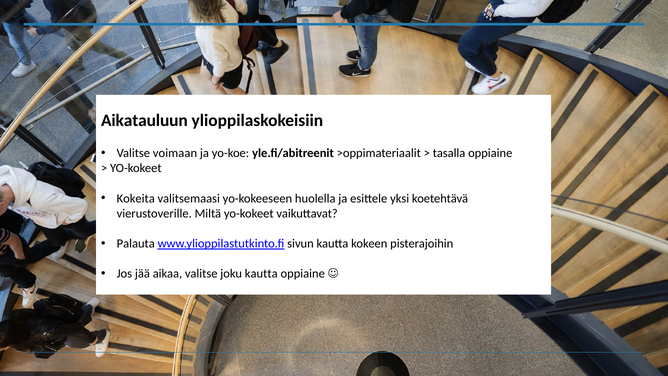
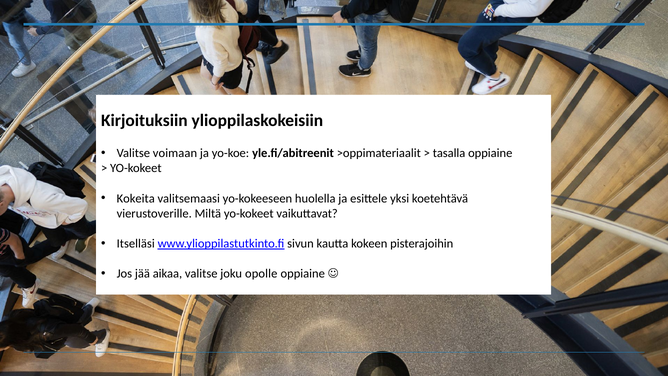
Aikatauluun: Aikatauluun -> Kirjoituksiin (144, 121)
Palauta: Palauta -> Itselläsi (136, 243)
joku kautta: kautta -> opolle (261, 274)
